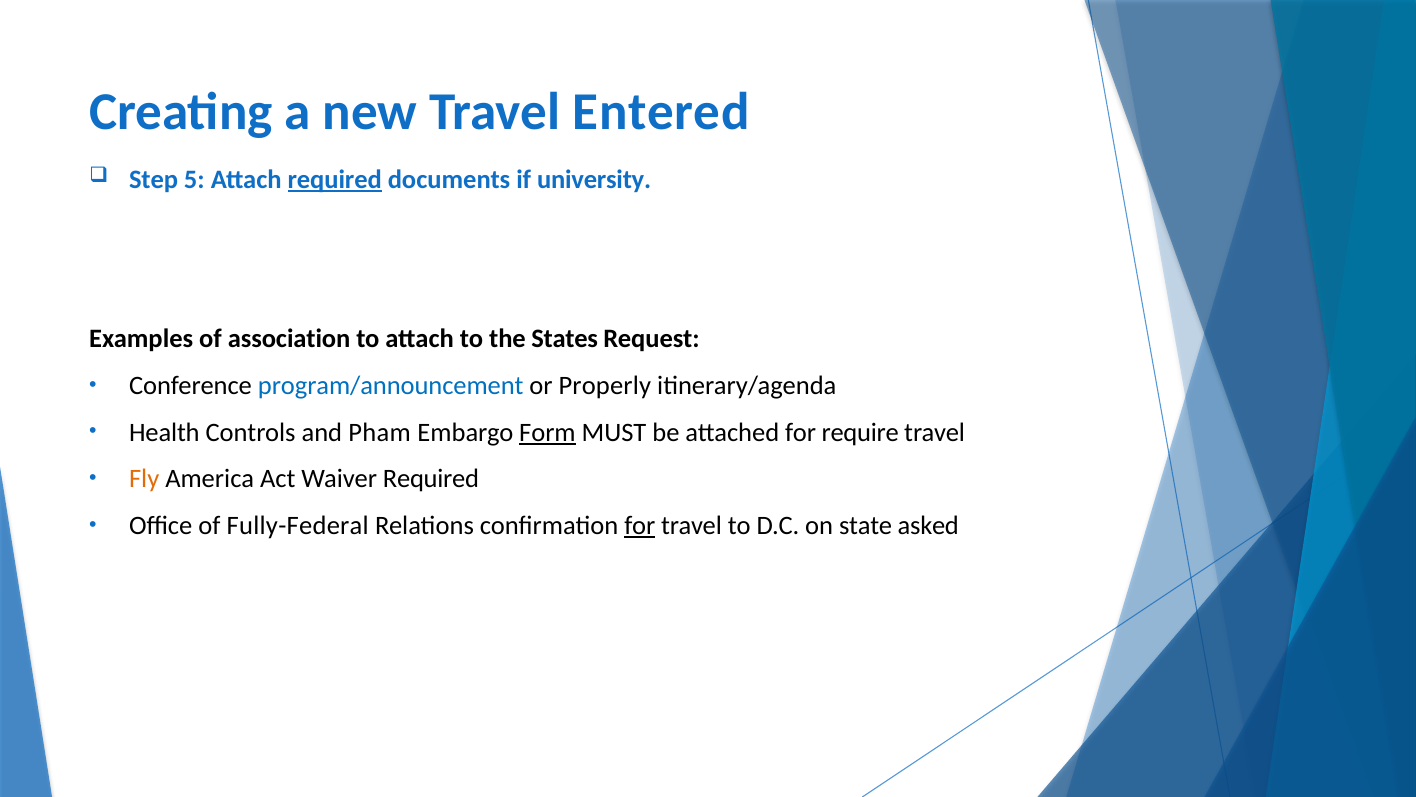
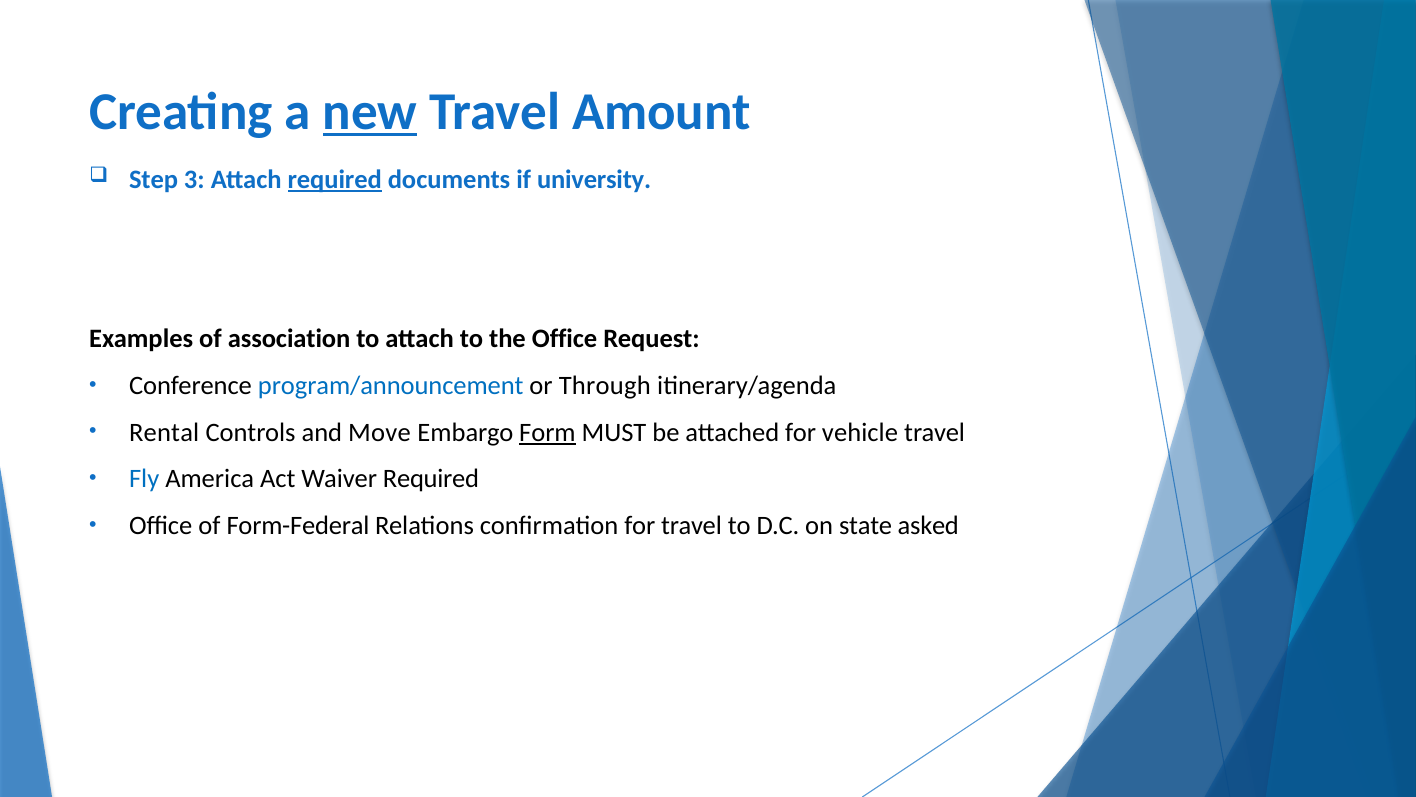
new underline: none -> present (370, 112)
Entered: Entered -> Amount (662, 112)
5: 5 -> 3 (194, 179)
the States: States -> Office (565, 339)
Properly: Properly -> Through (605, 385)
Health: Health -> Rental (164, 432)
Pham: Pham -> Move (380, 432)
require: require -> vehicle (860, 432)
Fly colour: orange -> blue (144, 479)
Fully-Federal: Fully-Federal -> Form-Federal (298, 525)
for underline: present -> none (640, 525)
